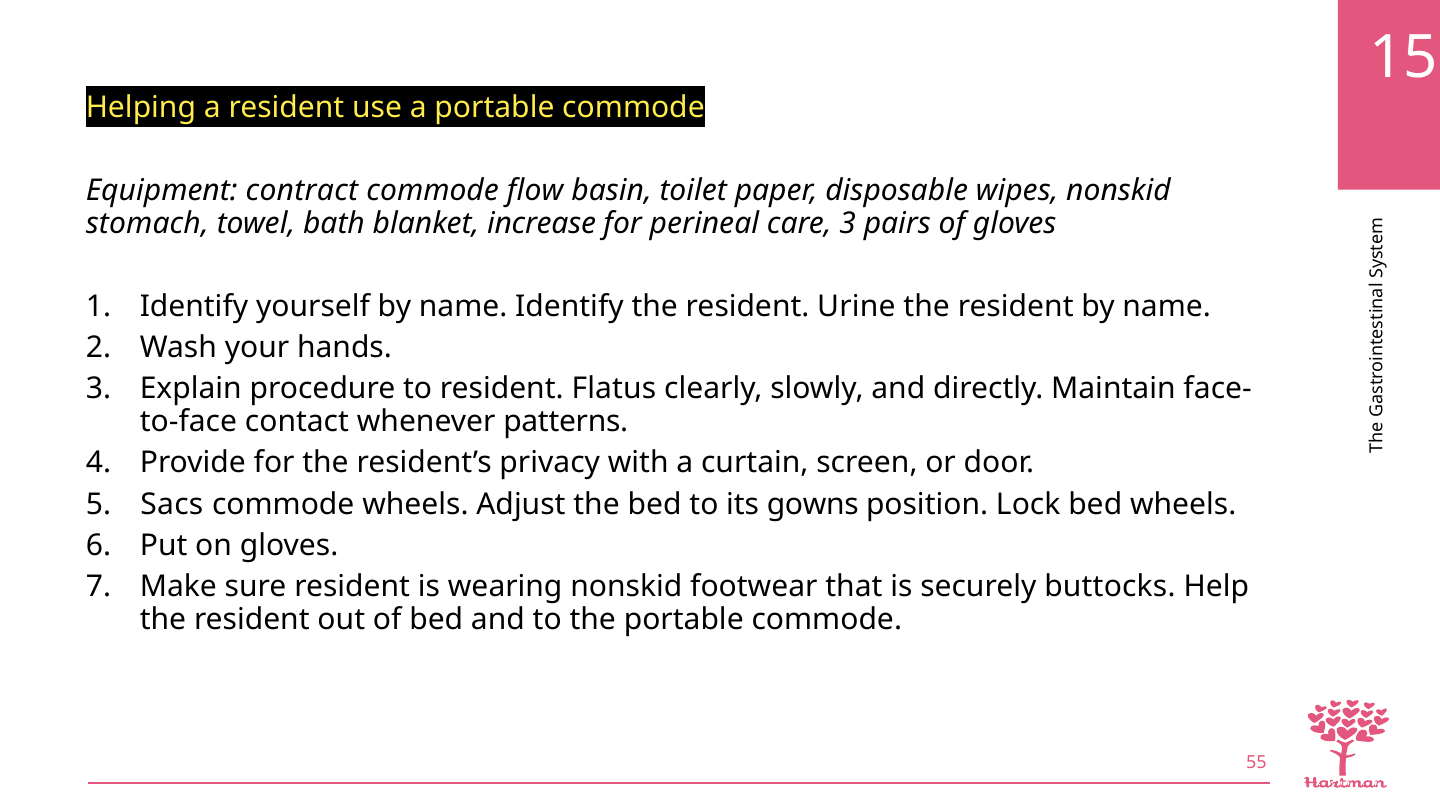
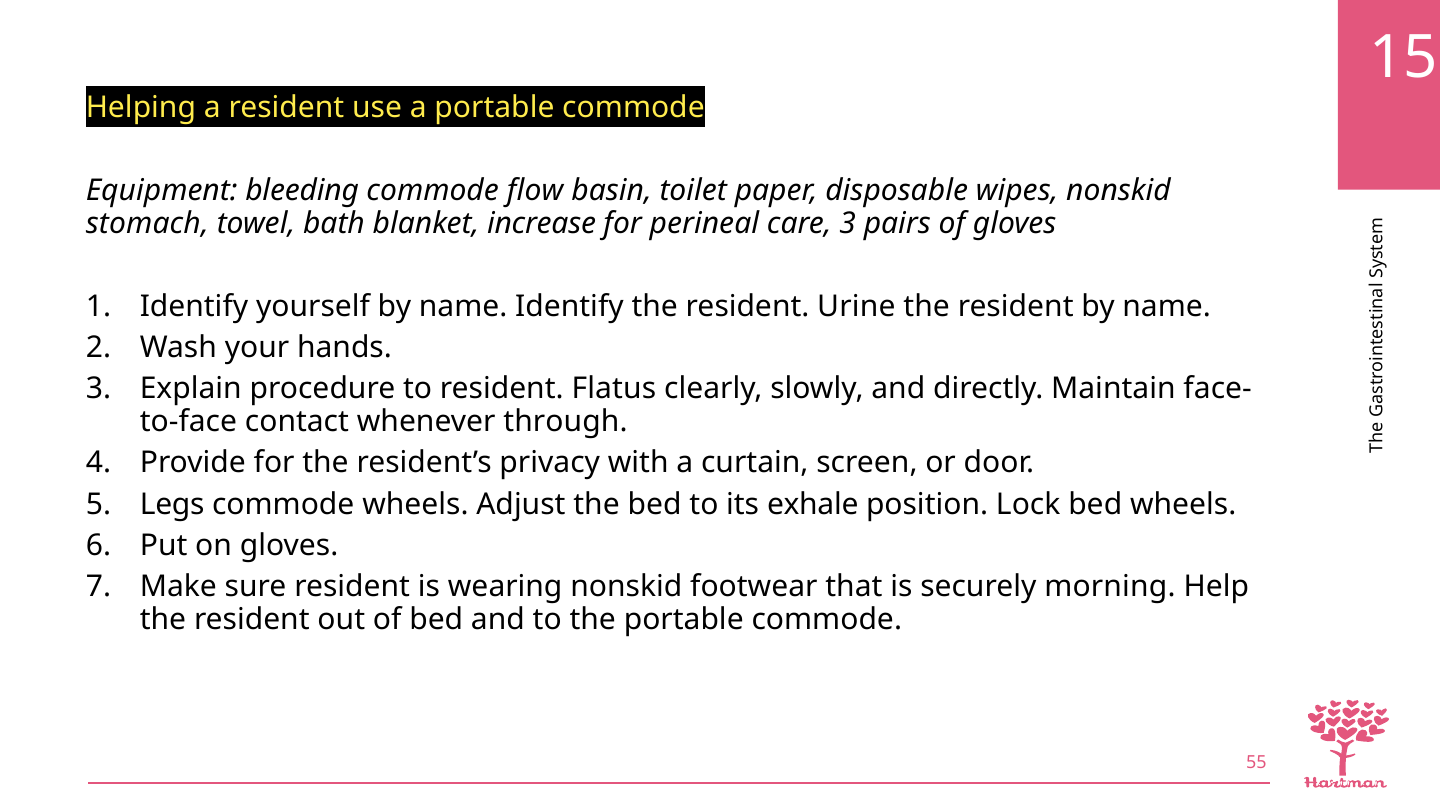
contract: contract -> bleeding (302, 191)
patterns: patterns -> through (566, 421)
Sacs: Sacs -> Legs (172, 504)
gowns: gowns -> exhale (813, 504)
buttocks: buttocks -> morning (1110, 587)
